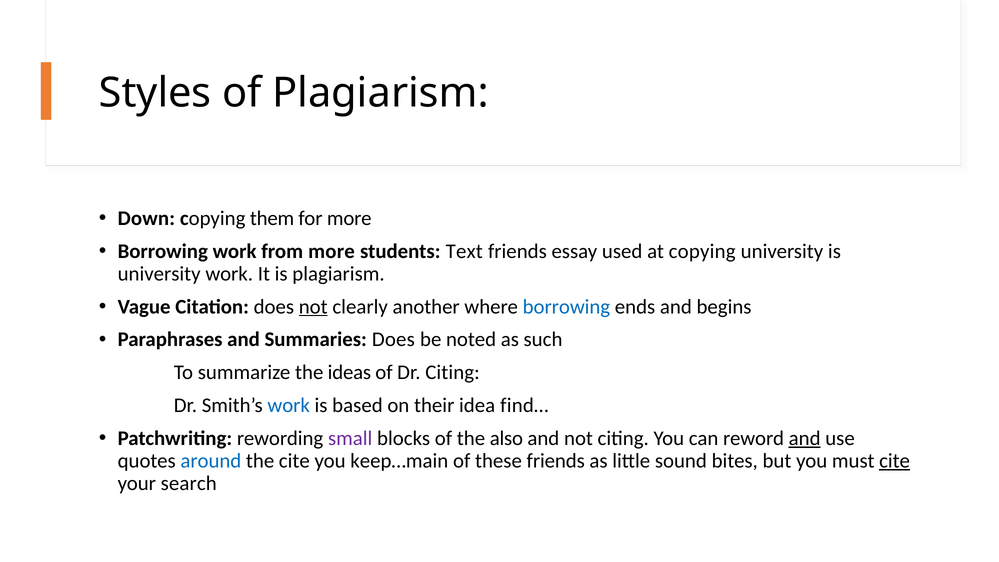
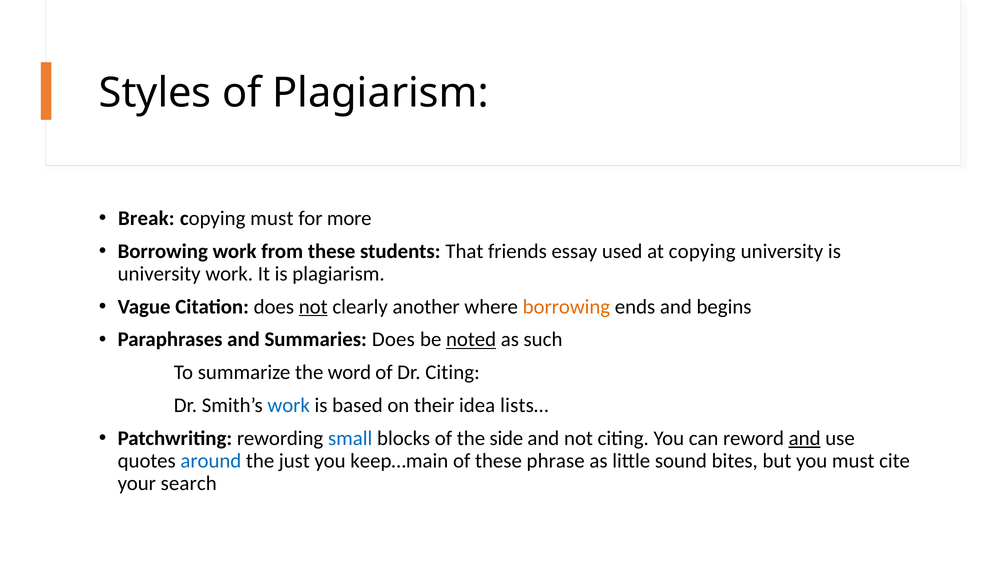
Down: Down -> Break (146, 218)
copying them: them -> must (272, 218)
from more: more -> these (332, 251)
Text: Text -> That (464, 251)
borrowing colour: blue -> orange (566, 307)
noted underline: none -> present (471, 340)
ideas: ideas -> word (349, 372)
find…: find… -> lists… (524, 405)
small colour: purple -> blue (350, 438)
also: also -> side (506, 438)
the cite: cite -> just (294, 461)
these friends: friends -> phrase (556, 461)
cite underline: present -> none (895, 461)
